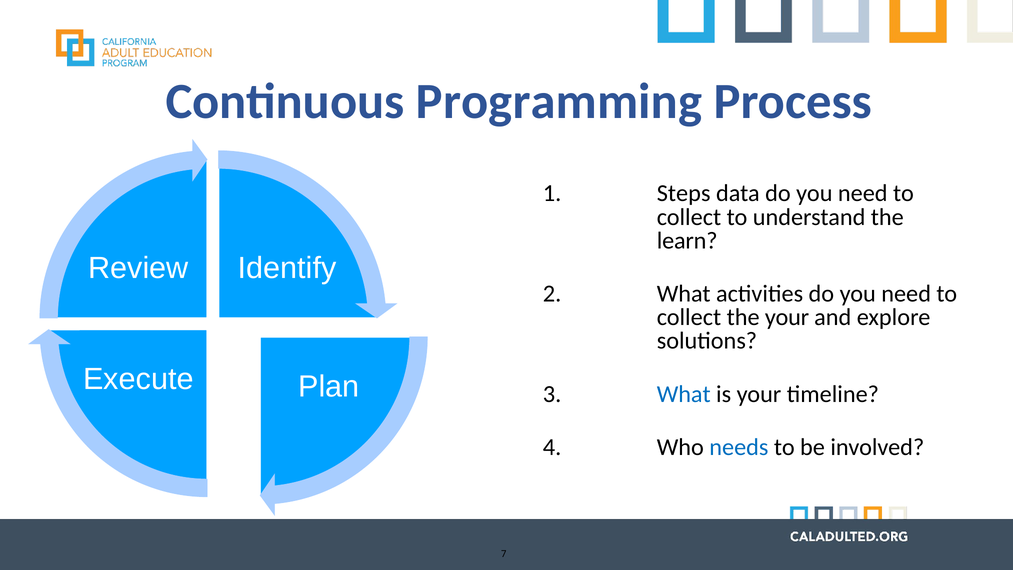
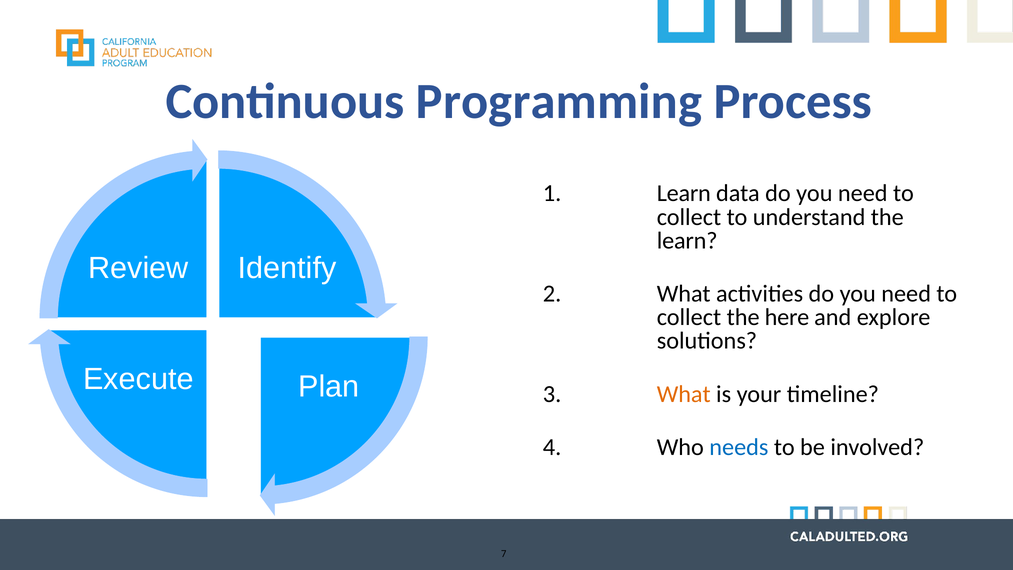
Steps: Steps -> Learn (684, 193)
the your: your -> here (787, 317)
What colour: blue -> orange (684, 394)
